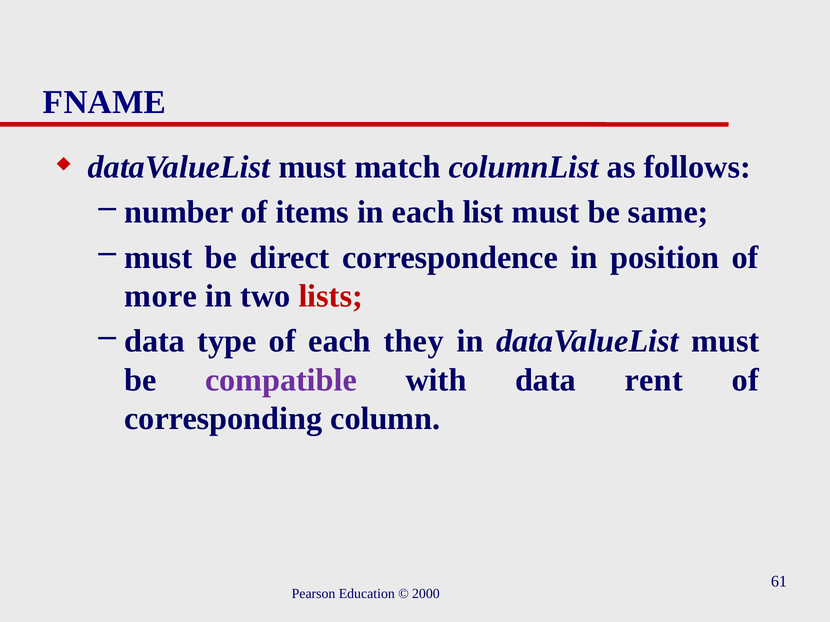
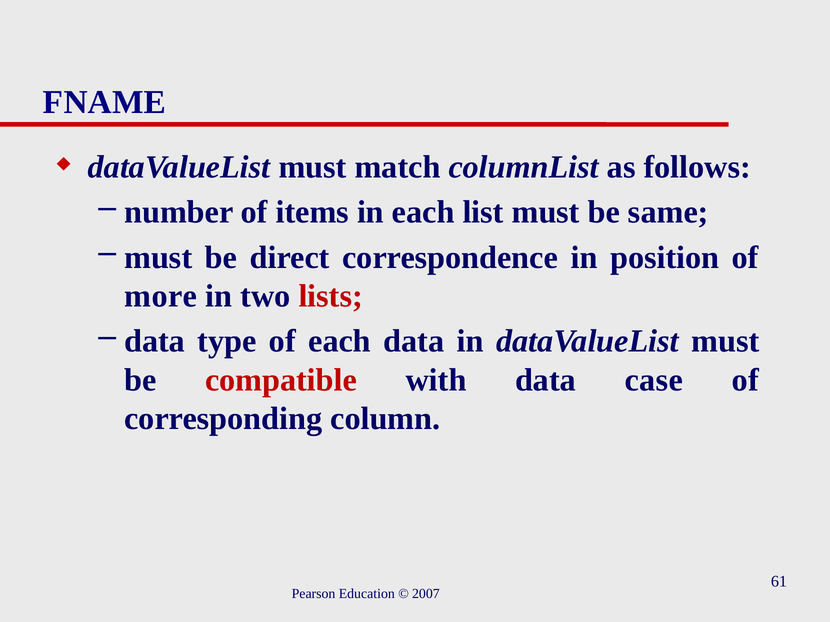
each they: they -> data (414, 342)
compatible colour: purple -> red (281, 380)
rent: rent -> case (654, 380)
2000: 2000 -> 2007 (426, 594)
